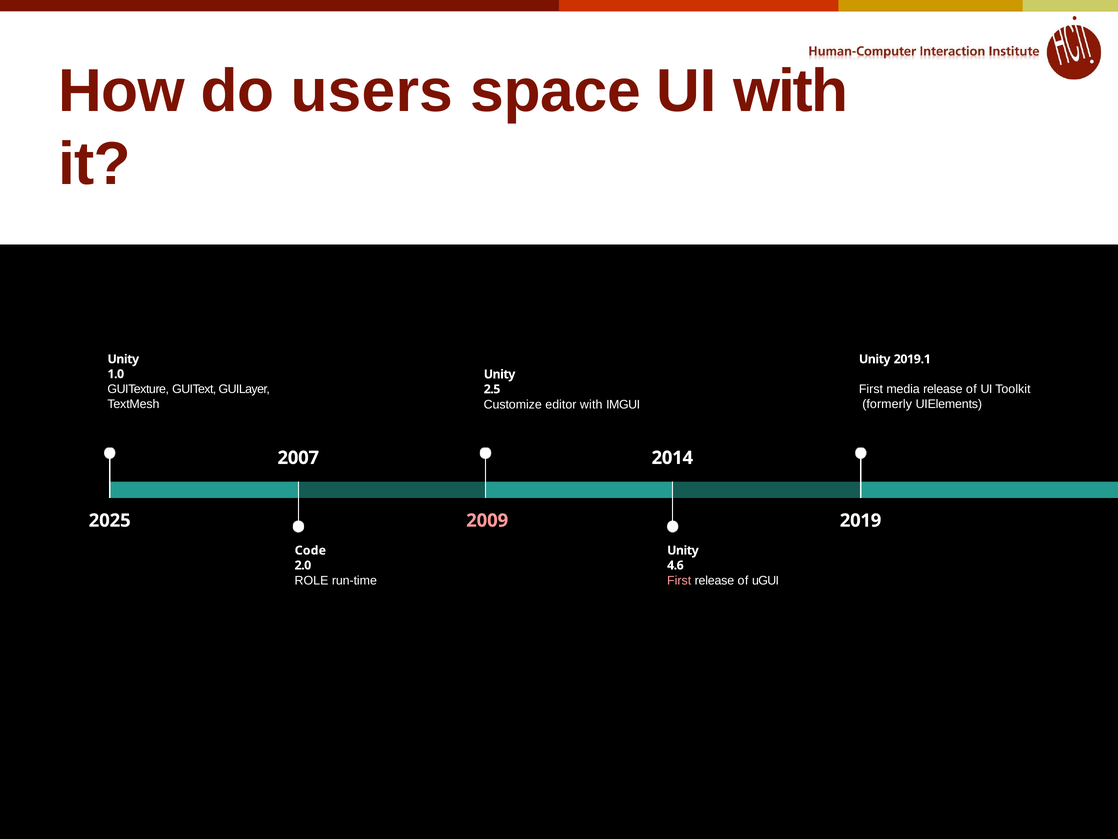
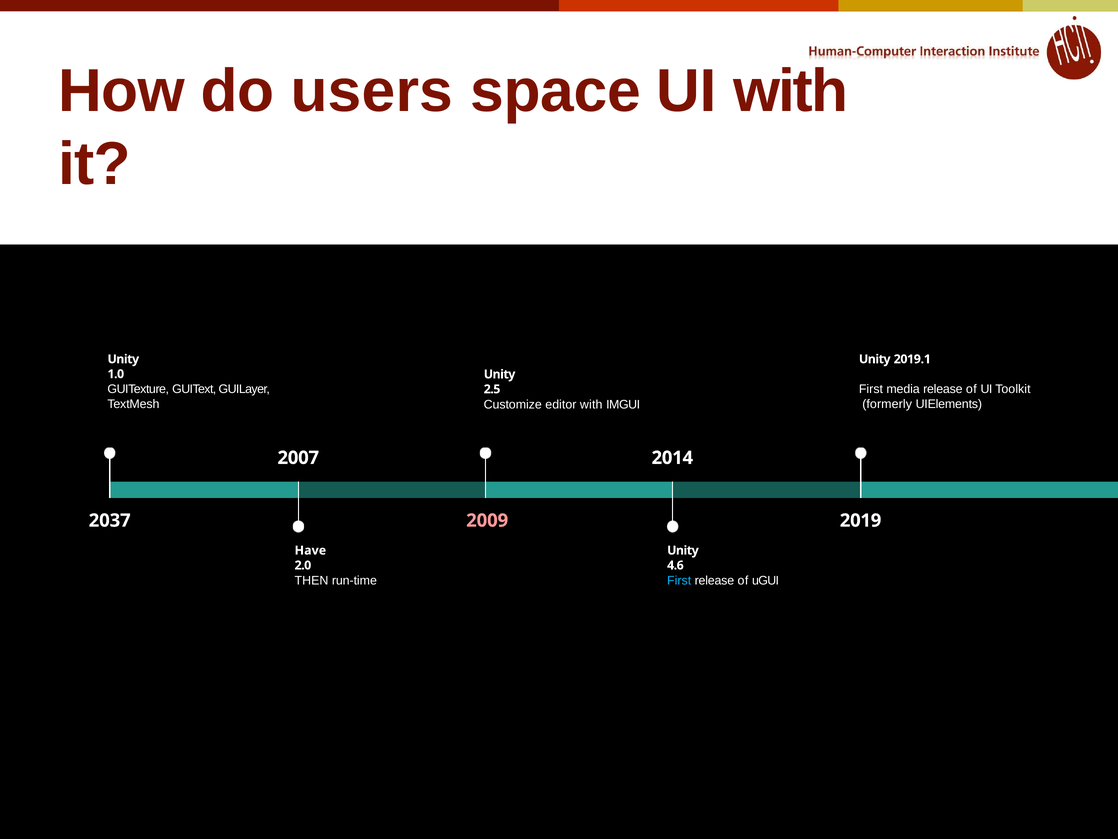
2025: 2025 -> 2037 (110, 520)
Code: Code -> Have (310, 550)
ROLE: ROLE -> THEN (311, 580)
First colour: pink -> light blue (679, 580)
